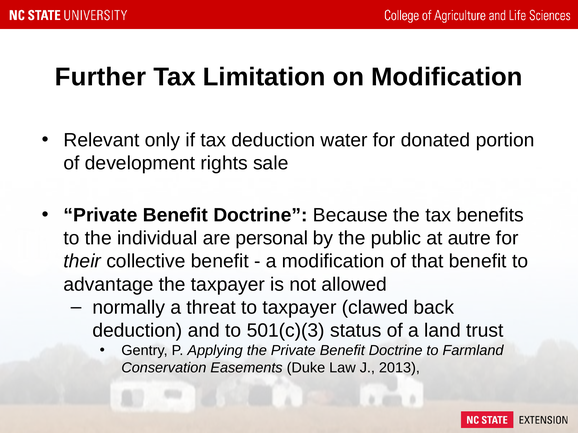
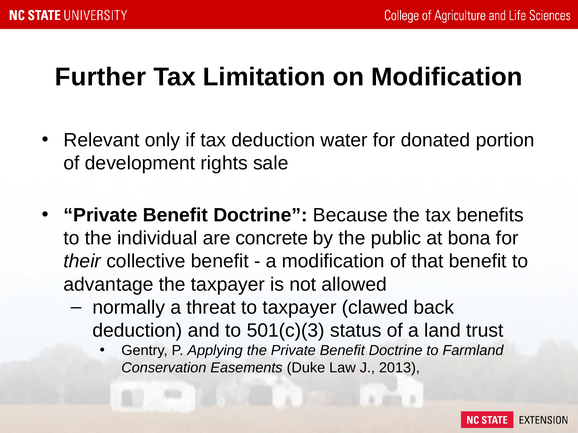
personal: personal -> concrete (272, 238)
autre: autre -> bona (469, 238)
